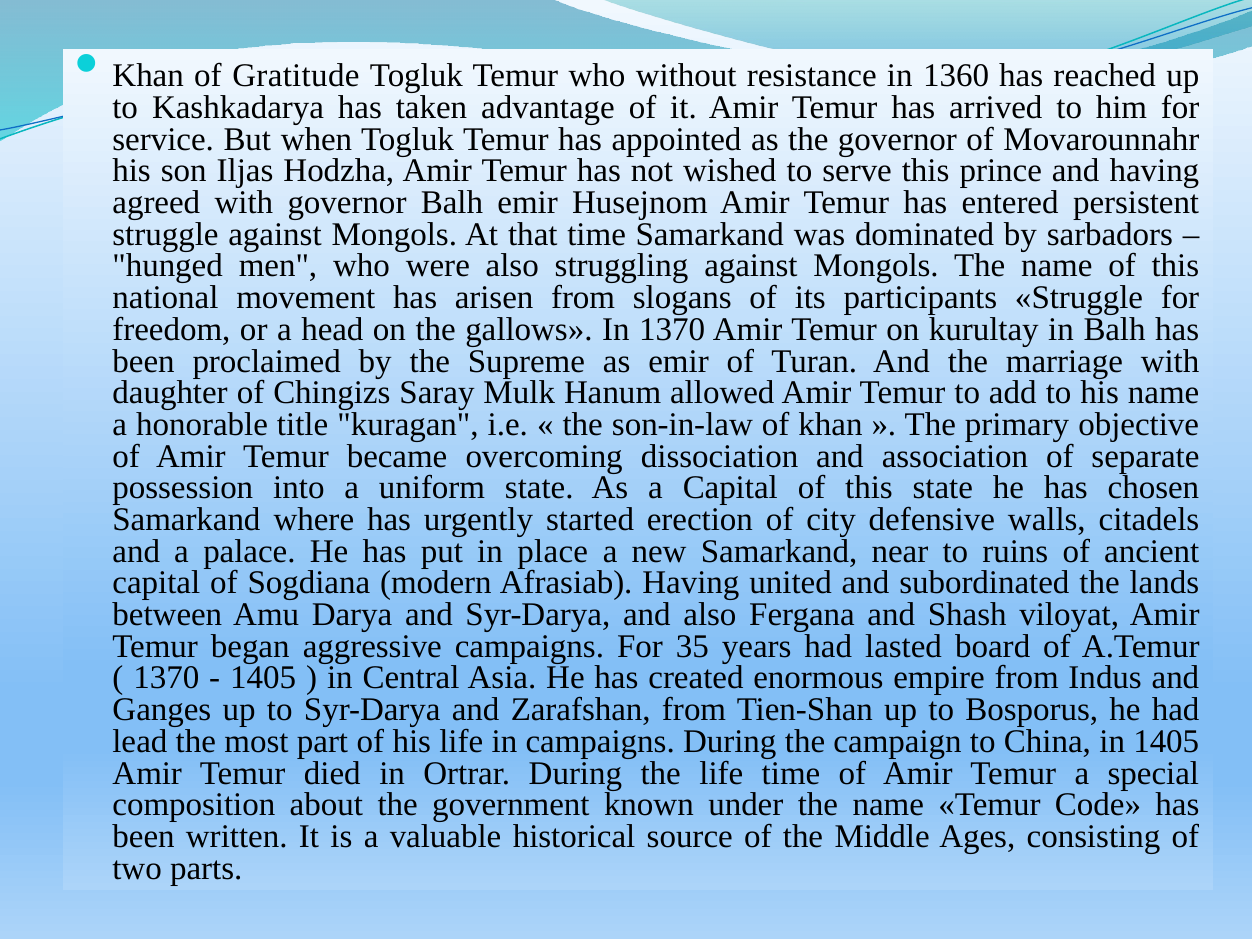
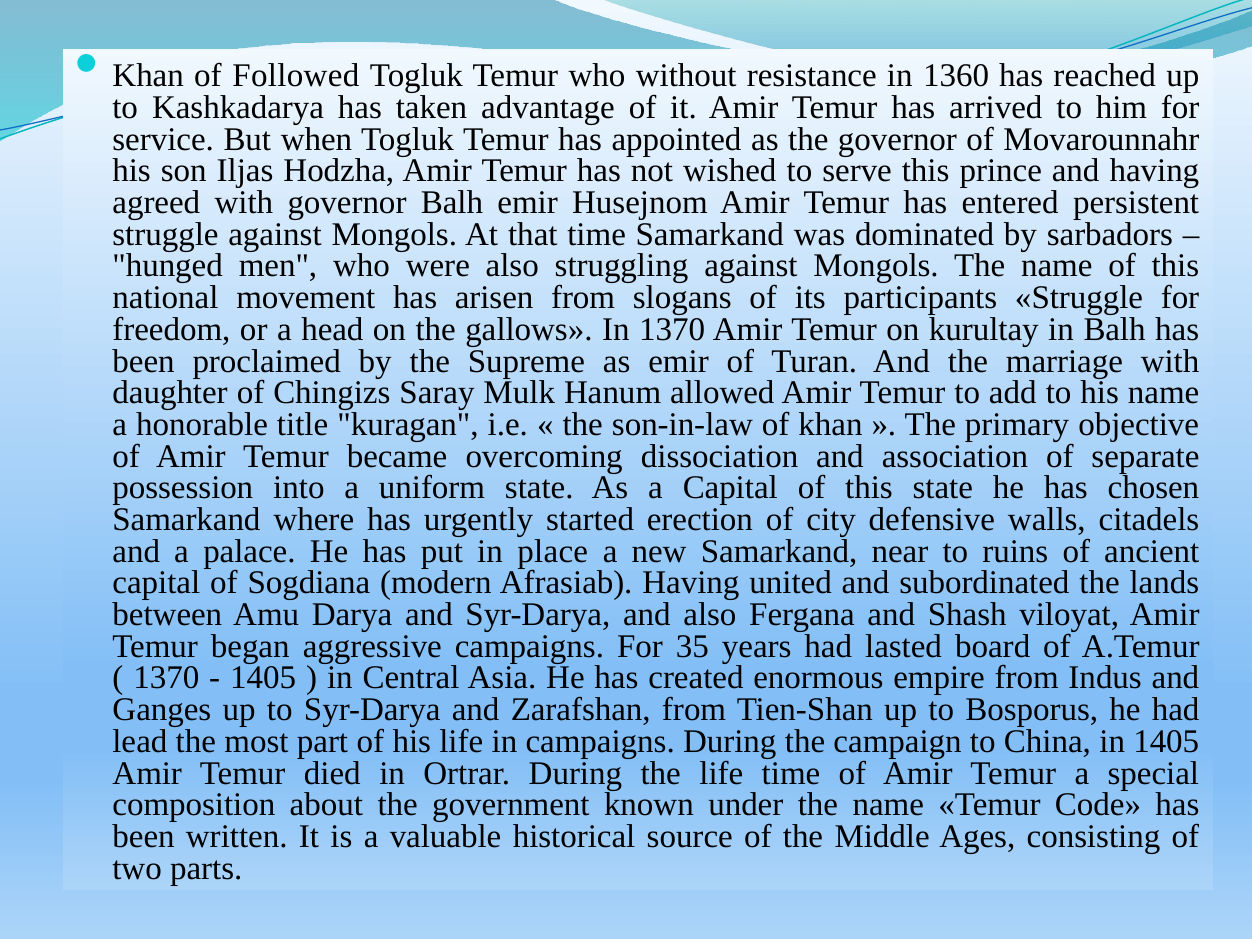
Gratitude: Gratitude -> Followed (296, 76)
